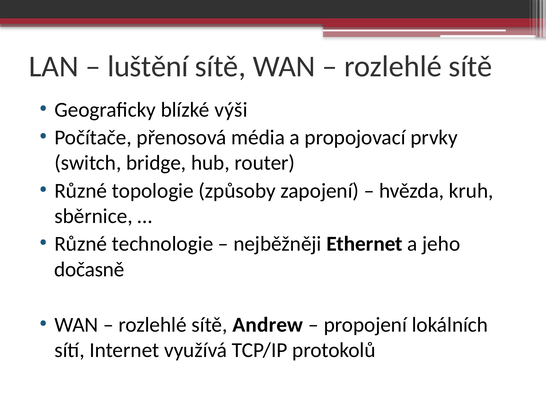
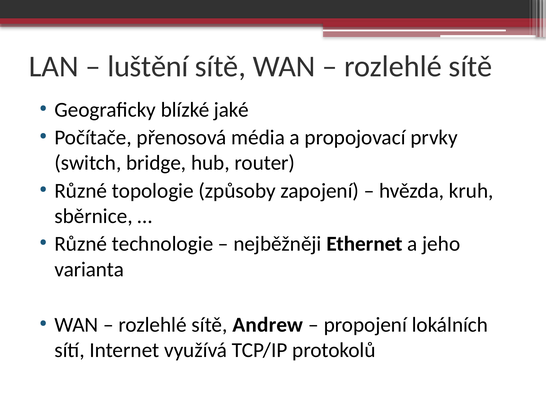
výši: výši -> jaké (231, 110)
dočasně: dočasně -> varianta (89, 270)
